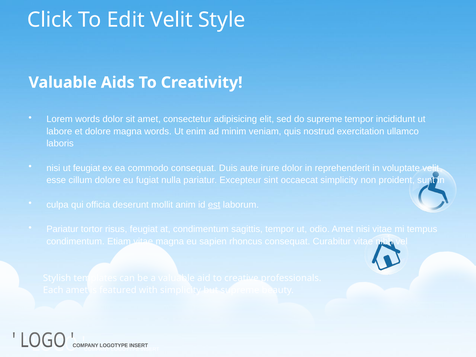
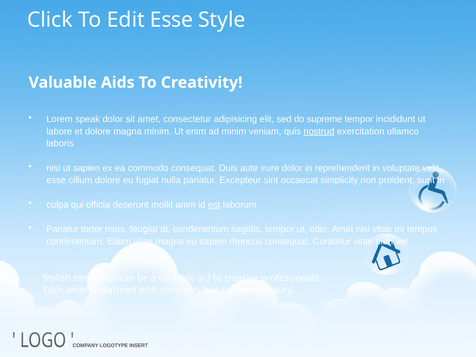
Edit Velit: Velit -> Esse (172, 20)
Lorem words: words -> speak (88, 119)
magna words: words -> minim (158, 131)
nostrud underline: none -> present (319, 131)
ut feugiat: feugiat -> sapien (87, 168)
